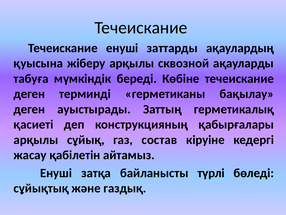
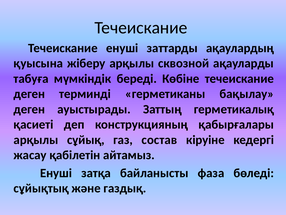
түрлі: түрлі -> фаза (211, 173)
